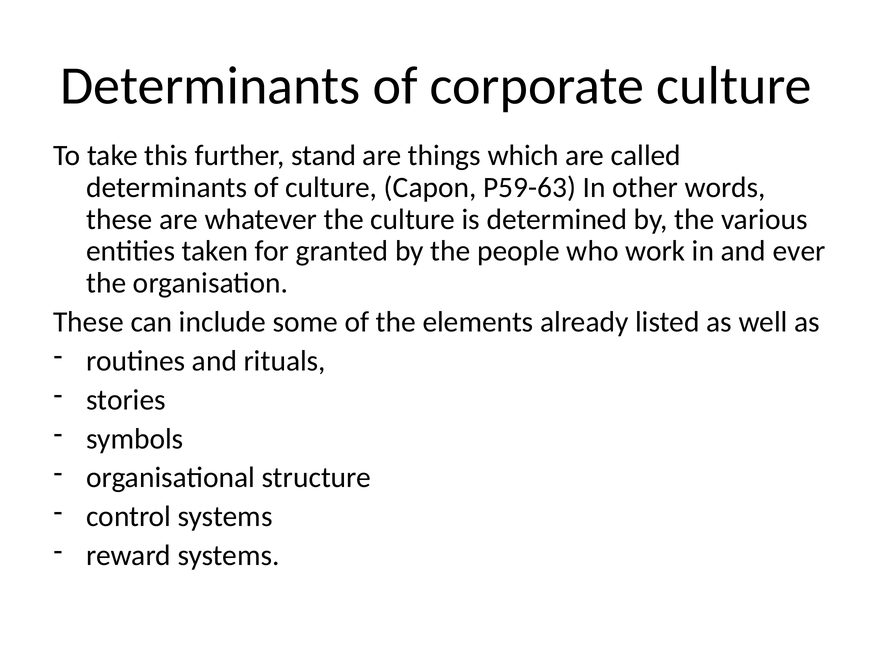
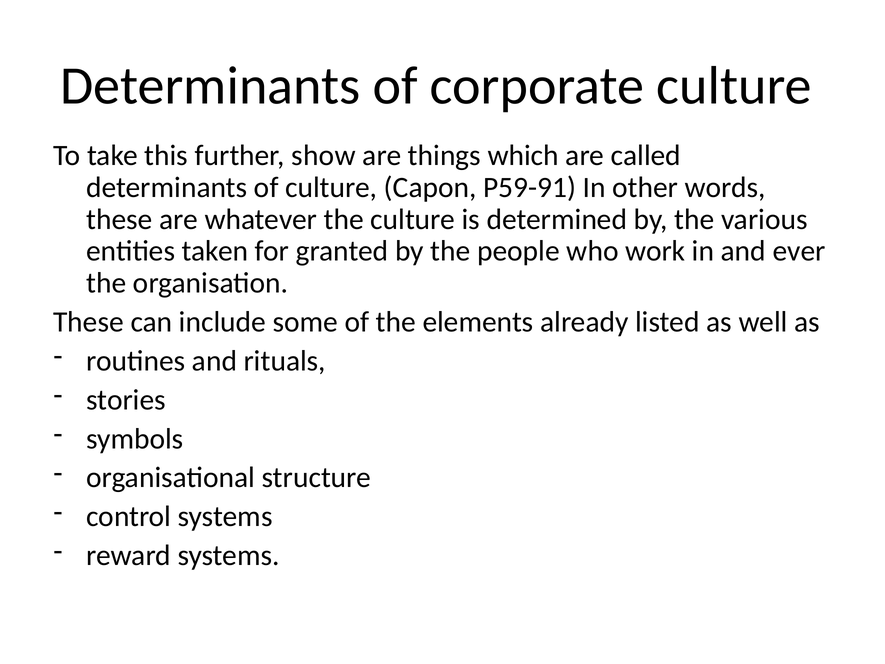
stand: stand -> show (323, 156)
P59-63: P59-63 -> P59-91 (530, 187)
